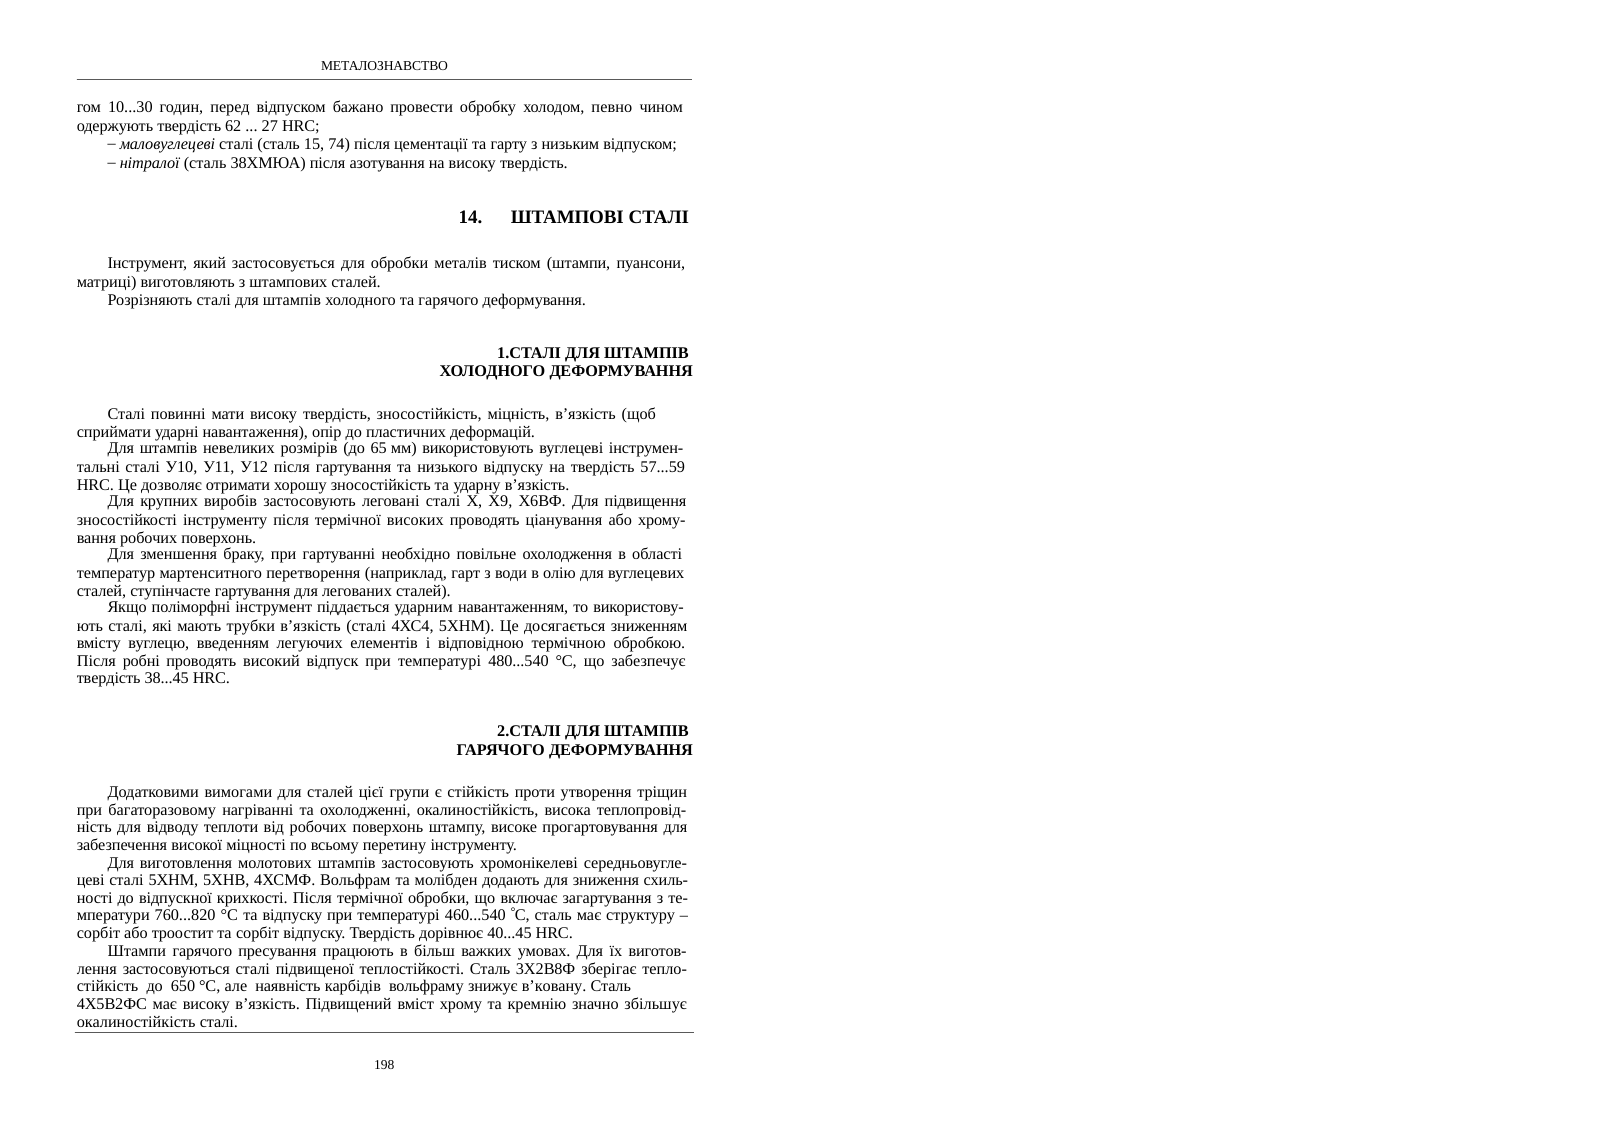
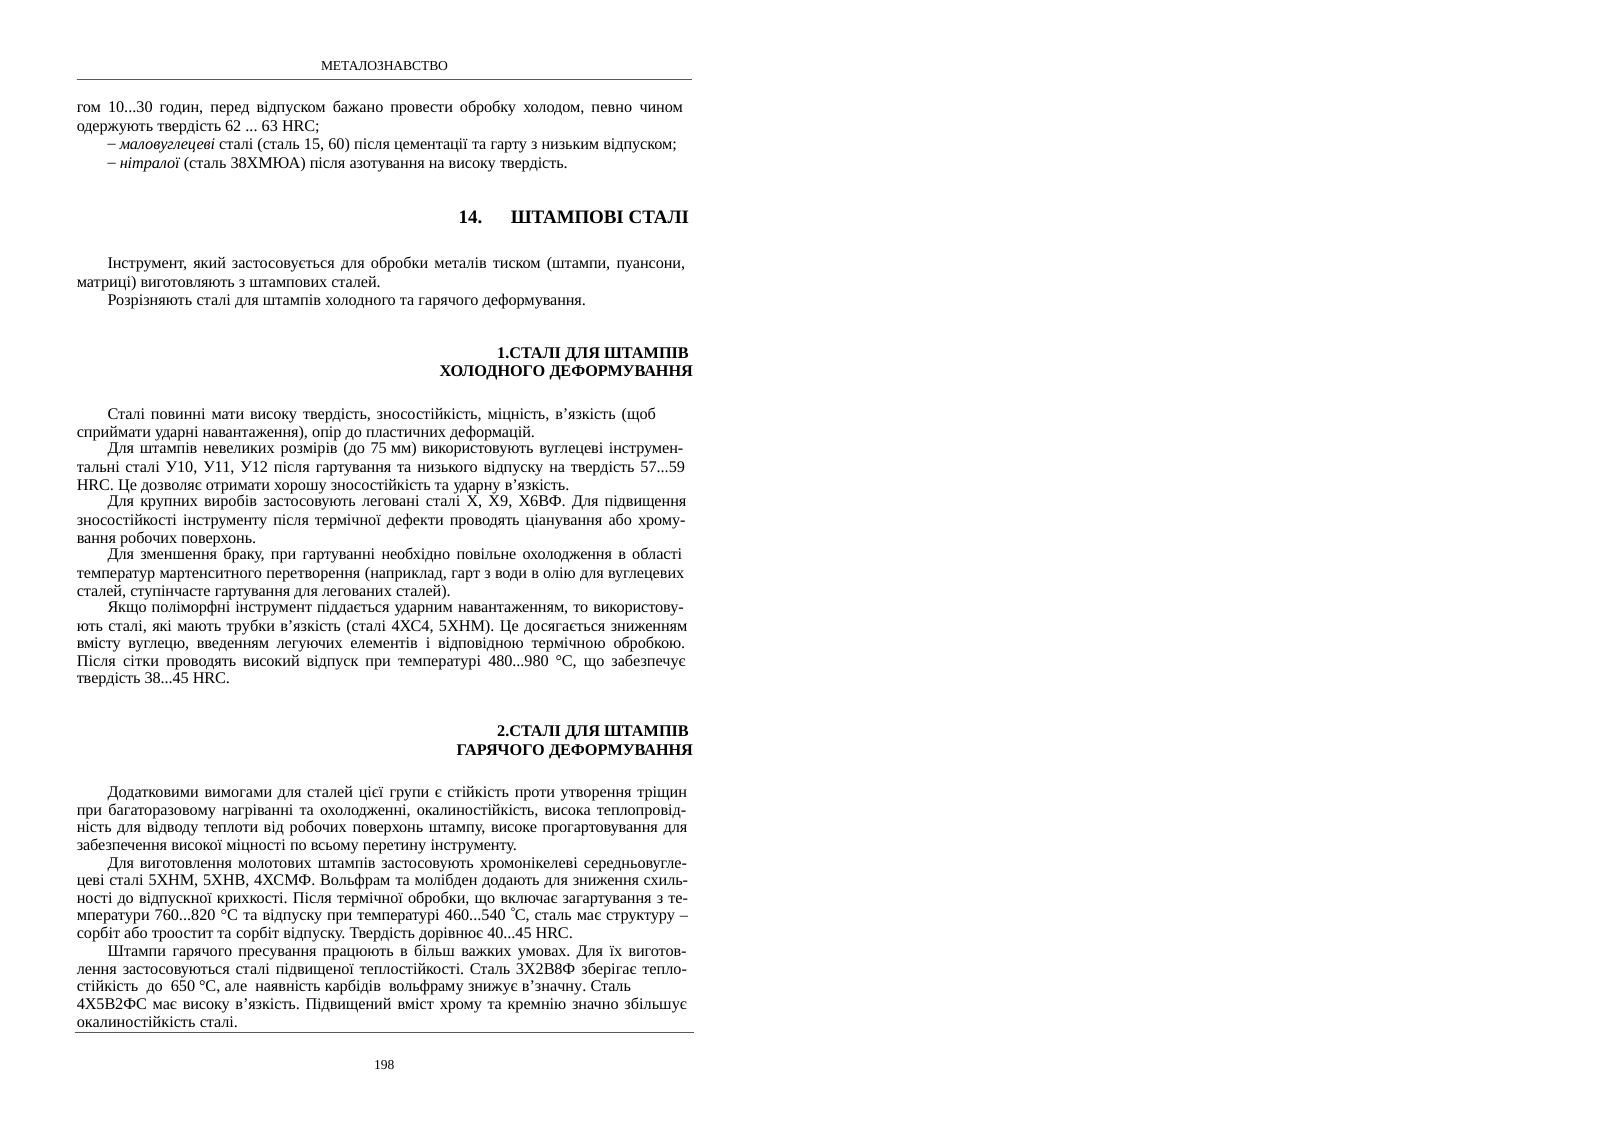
27: 27 -> 63 (270, 126)
74: 74 -> 60 (339, 144)
65: 65 -> 75 (379, 448)
високих: високих -> дефекти (415, 520)
робні: робні -> сітки (141, 661)
480...540: 480...540 -> 480...980 (519, 661)
в’ковану: в’ковану -> в’значну (554, 986)
